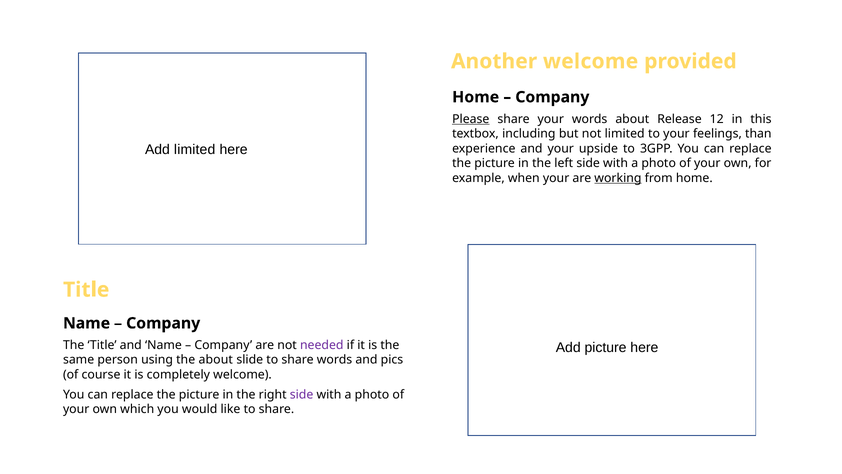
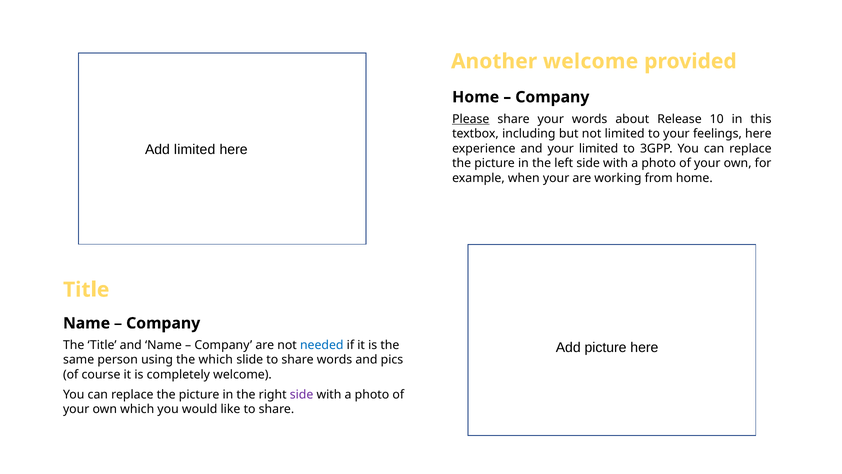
12: 12 -> 10 (717, 119)
feelings than: than -> here (758, 134)
your upside: upside -> limited (599, 148)
working underline: present -> none (618, 178)
needed colour: purple -> blue (322, 345)
the about: about -> which (216, 360)
